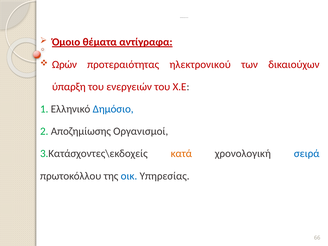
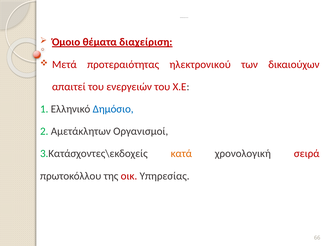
αντίγραφα: αντίγραφα -> διαχείριση (146, 42)
Ωρών: Ωρών -> Μετά (64, 64)
ύπαρξη: ύπαρξη -> απαιτεί (69, 87)
Αποζημίωσης: Αποζημίωσης -> Αμετάκλητων (81, 131)
σειρά colour: blue -> red (307, 154)
οικ colour: blue -> red (129, 176)
